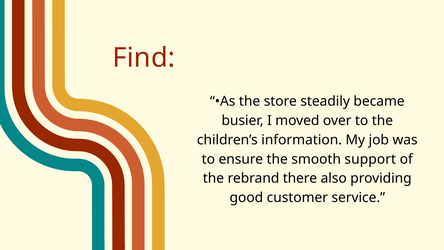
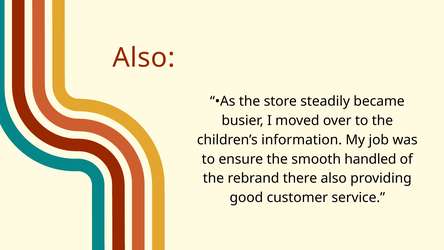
Find: Find -> Also (144, 58)
support: support -> handled (370, 159)
